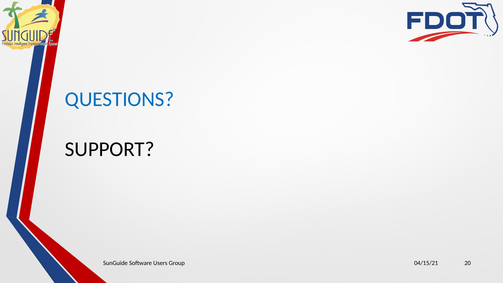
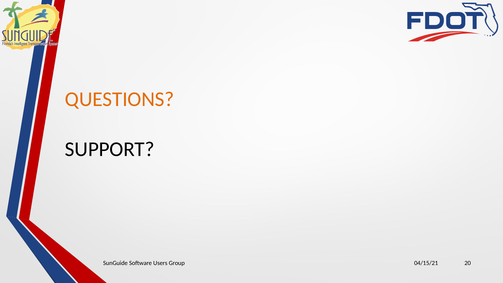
QUESTIONS colour: blue -> orange (120, 99)
